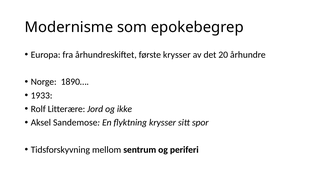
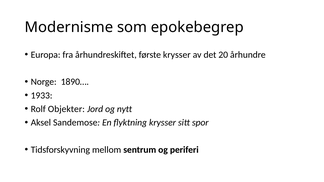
Litterære: Litterære -> Objekter (66, 109)
ikke: ikke -> nytt (124, 109)
